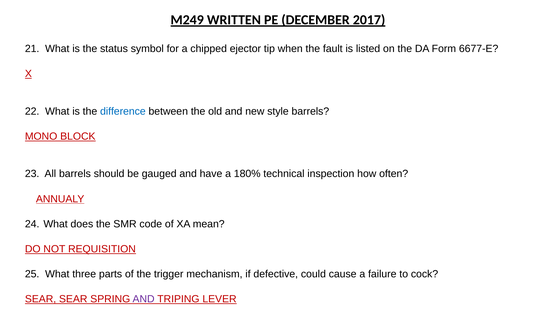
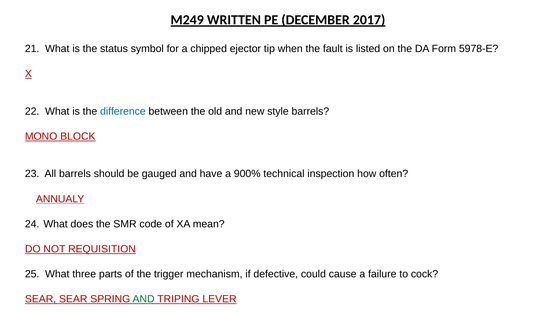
6677-E: 6677-E -> 5978-E (479, 49)
180%: 180% -> 900% (247, 174)
AND colour: purple -> green (144, 299)
